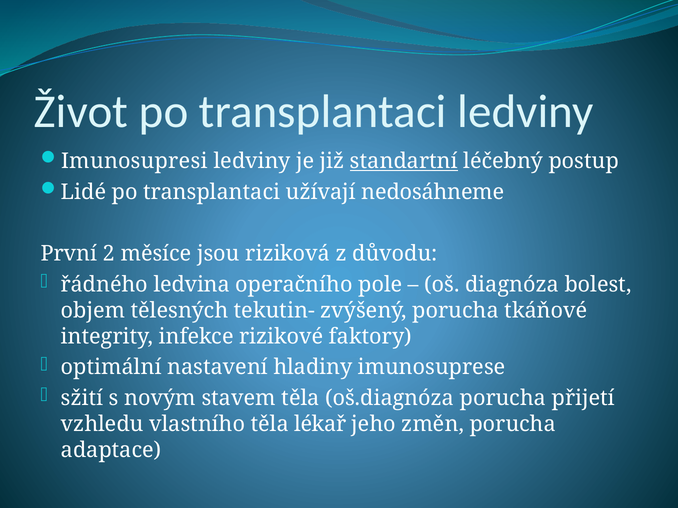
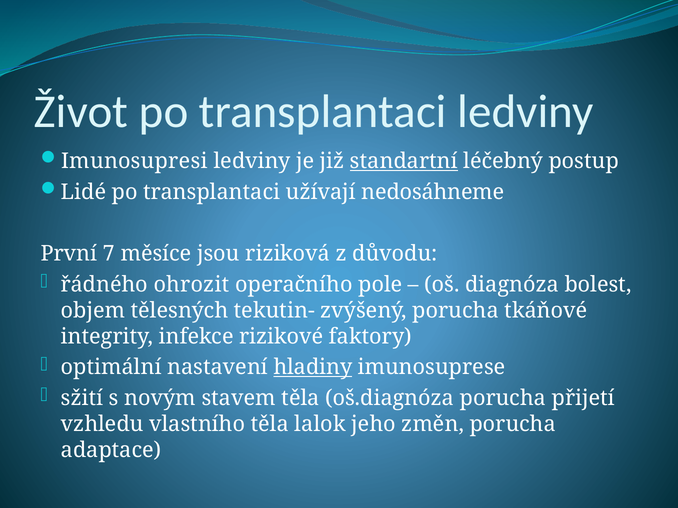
2: 2 -> 7 (109, 254)
ledvina: ledvina -> ohrozit (192, 285)
hladiny underline: none -> present (313, 368)
lékař: lékař -> lalok (320, 424)
